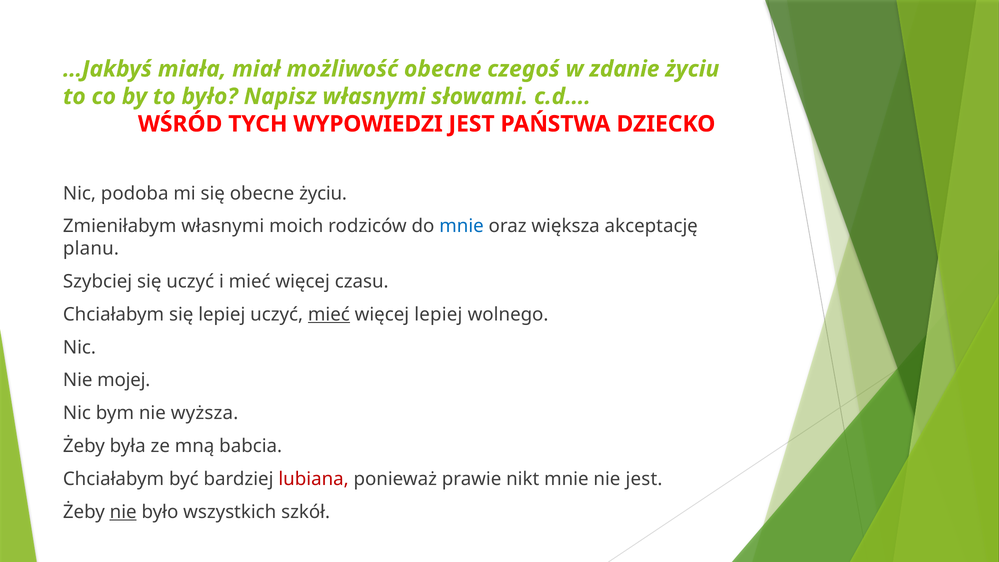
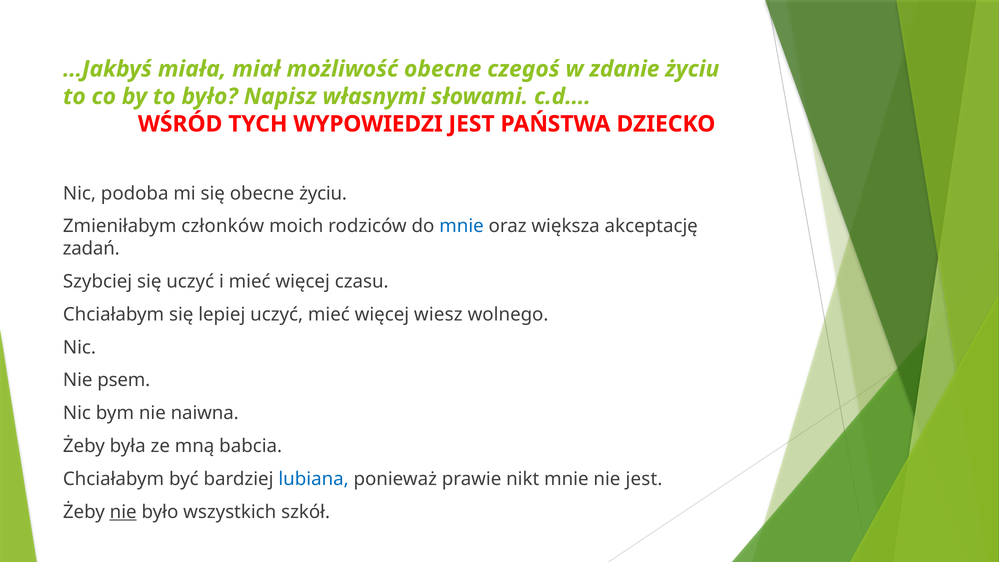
Zmieniłabym własnymi: własnymi -> członków (223, 226)
planu: planu -> zadań (91, 249)
mieć underline: present -> none (329, 314)
więcej lepiej: lepiej -> wiesz (438, 314)
mojej: mojej -> psem (124, 380)
wyższa: wyższa -> naiwna (205, 413)
lubiana colour: red -> blue (314, 479)
